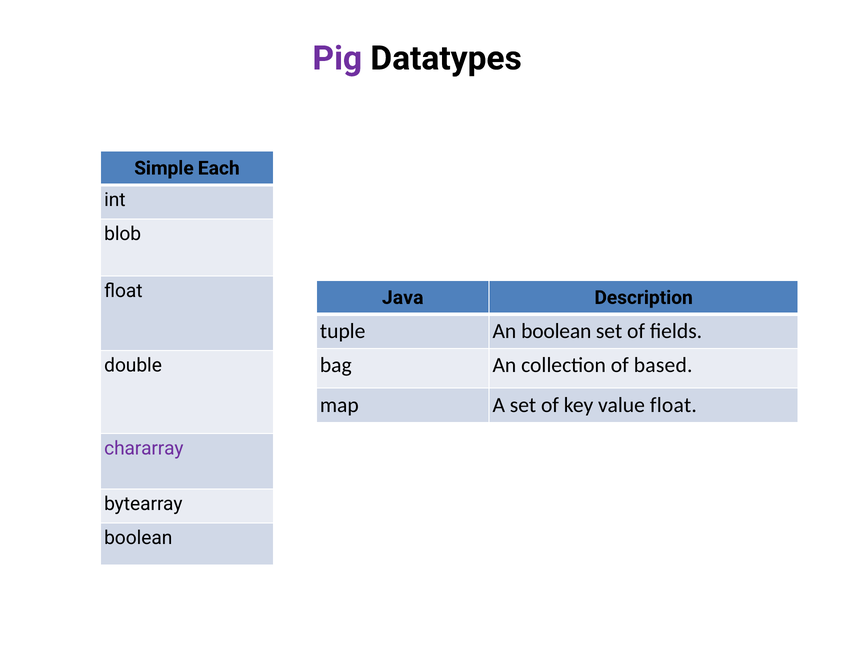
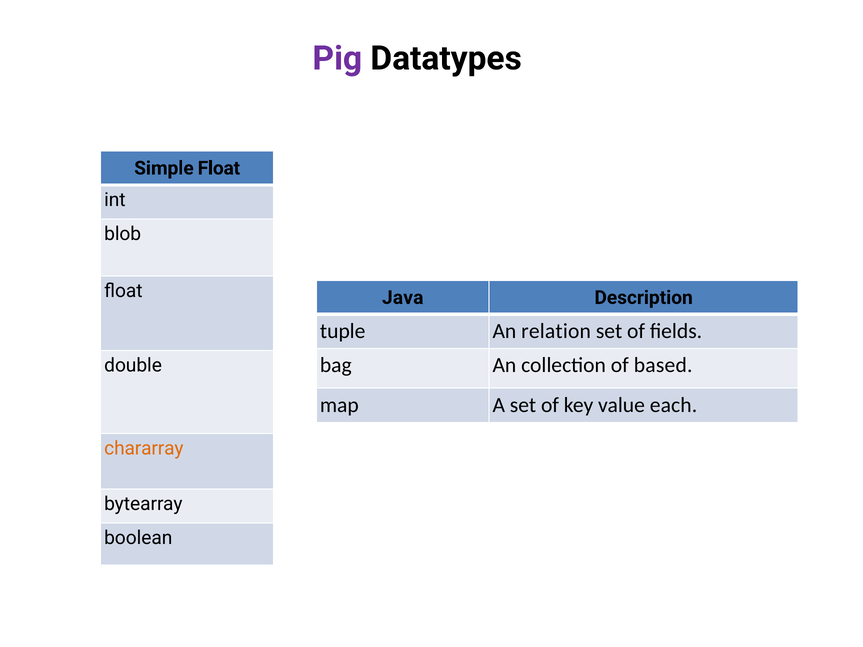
Simple Each: Each -> Float (219, 168)
An boolean: boolean -> relation (556, 331)
value float: float -> each (673, 405)
chararray colour: purple -> orange (144, 449)
